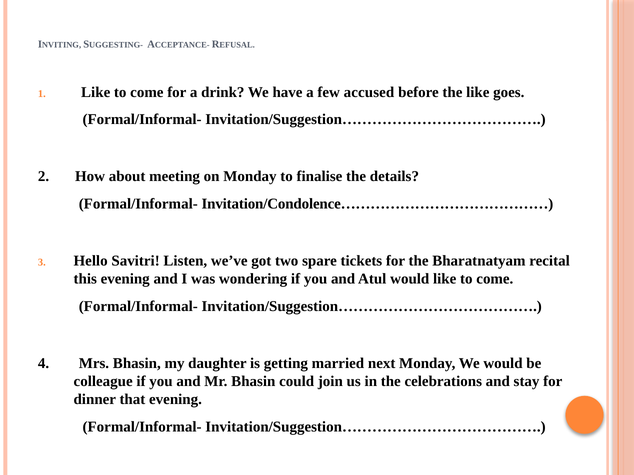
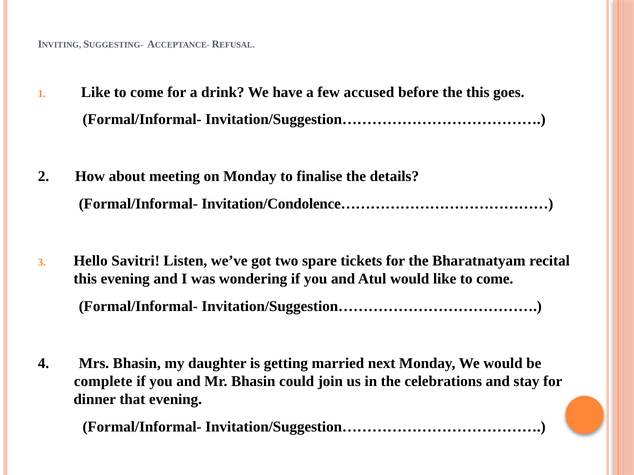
the like: like -> this (478, 92)
colleague: colleague -> complete (103, 382)
